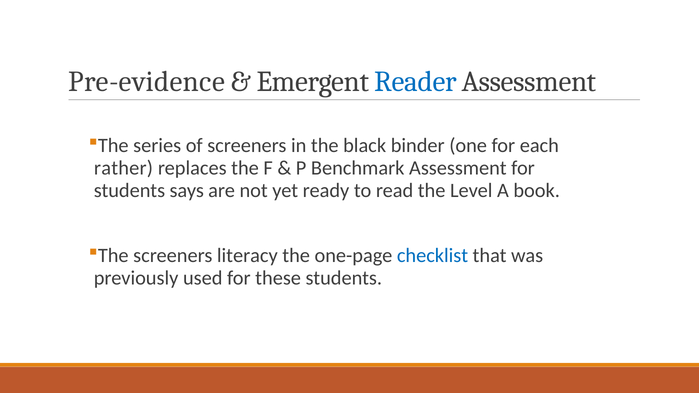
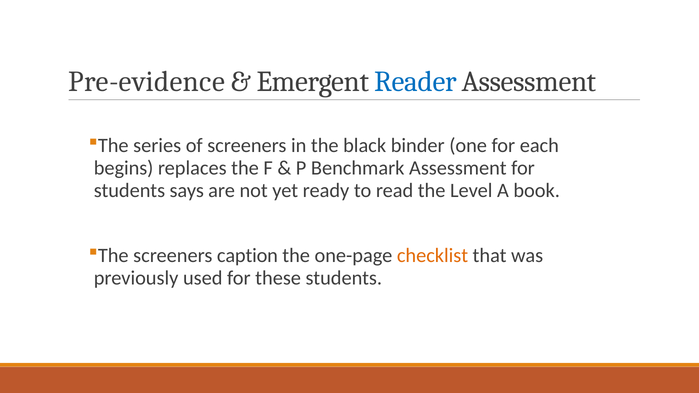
rather: rather -> begins (124, 168)
literacy: literacy -> caption (247, 256)
checklist colour: blue -> orange (432, 256)
